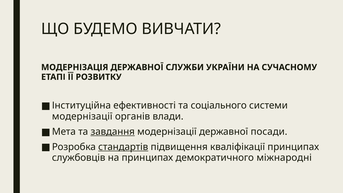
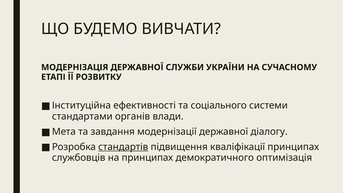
модернізації: модернізації -> стандартами (82, 116)
завдання underline: present -> none (113, 132)
посади: посади -> діалогу (269, 132)
міжнародні: міжнародні -> оптимізація (284, 158)
